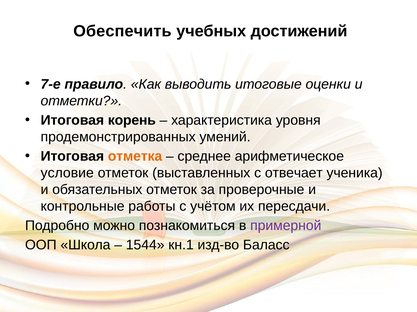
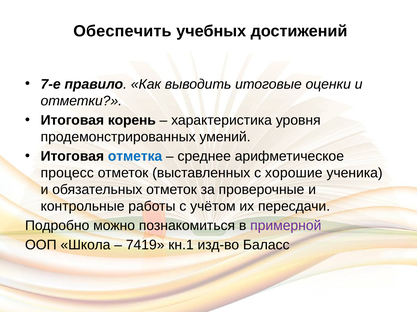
отметка colour: orange -> blue (135, 157)
условие: условие -> процесс (67, 173)
отвечает: отвечает -> хорошие (294, 173)
1544: 1544 -> 7419 (145, 246)
